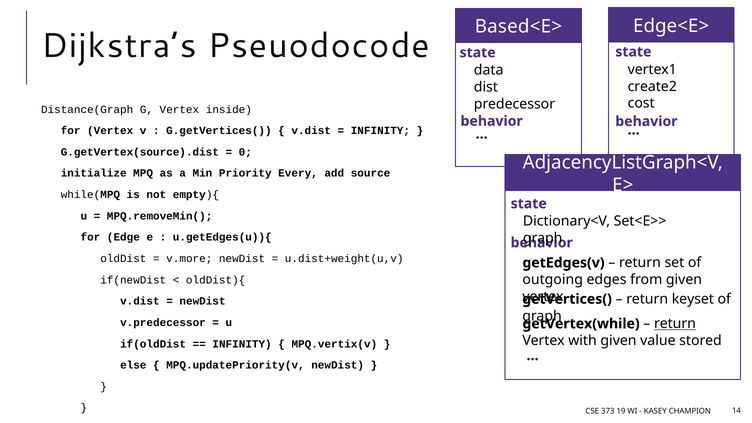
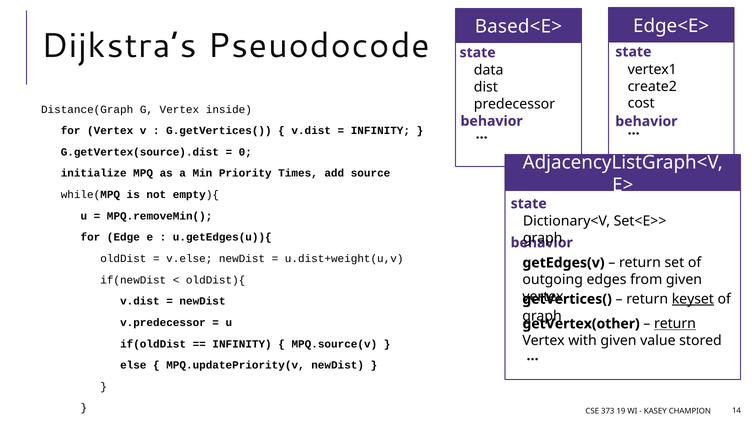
Every: Every -> Times (298, 173)
v.more: v.more -> v.else (189, 259)
keyset underline: none -> present (693, 299)
getVertex(while: getVertex(while -> getVertex(other (581, 324)
MPQ.vertix(v: MPQ.vertix(v -> MPQ.source(v (334, 344)
